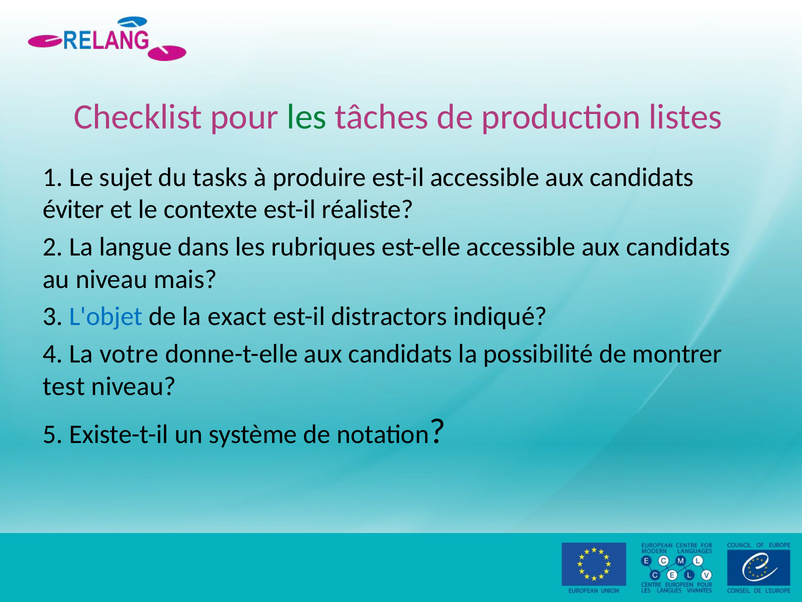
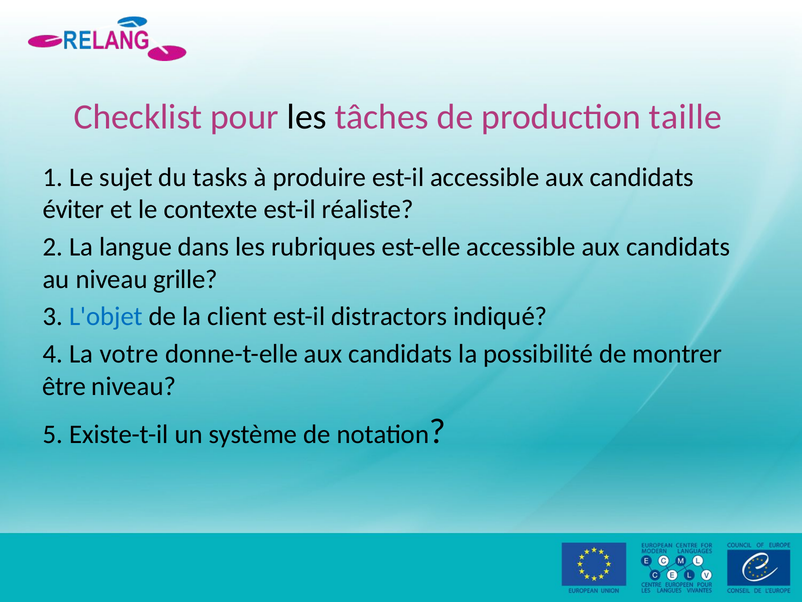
les colour: green -> black (307, 117)
listes: listes -> taille (685, 117)
mais: mais -> grille (185, 279)
exact: exact -> client (237, 316)
test: test -> être (64, 386)
